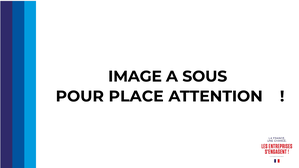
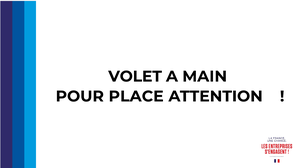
IMAGE: IMAGE -> VOLET (135, 77)
SOUS: SOUS -> MAIN (205, 77)
